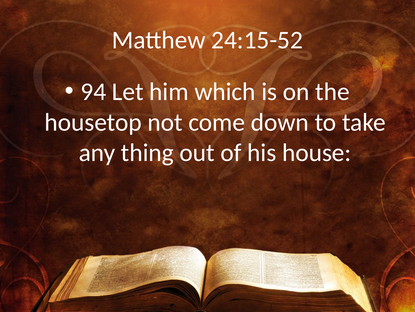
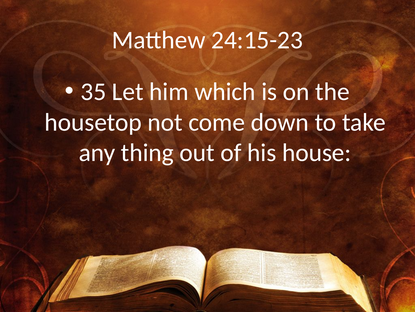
24:15-52: 24:15-52 -> 24:15-23 (257, 40)
94: 94 -> 35 (93, 92)
